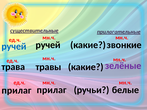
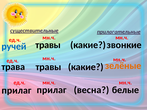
ручей: ручей -> травы (48, 45)
зелёные colour: purple -> orange (123, 66)
ручьи: ручьи -> весна (91, 90)
